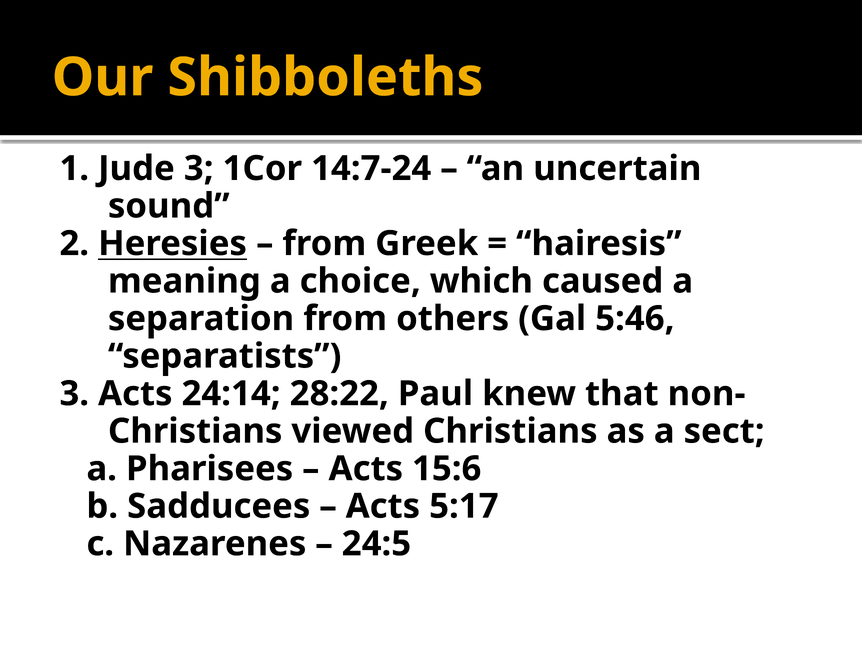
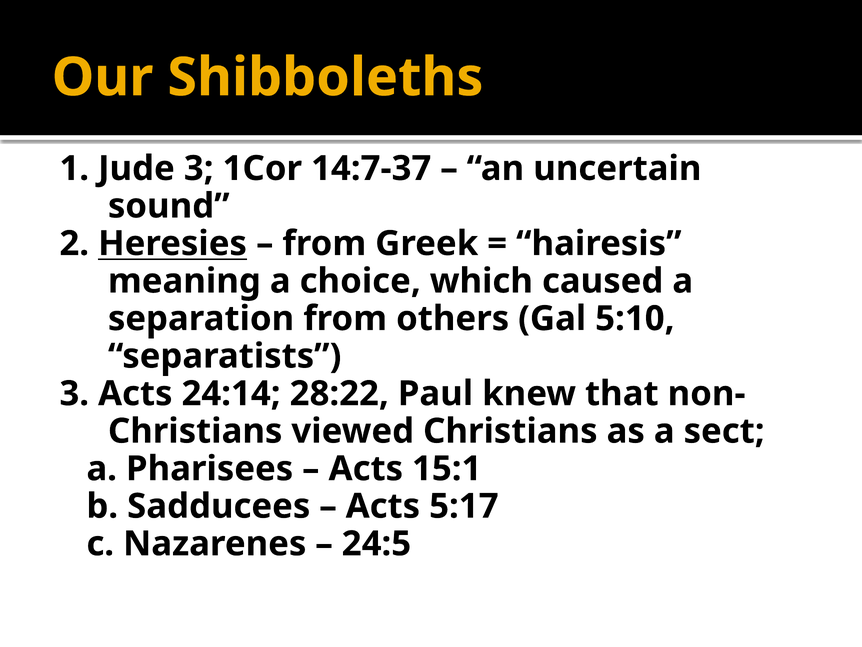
14:7-24: 14:7-24 -> 14:7-37 (371, 168)
5:46: 5:46 -> 5:10 (635, 318)
15:6: 15:6 -> 15:1 (447, 468)
